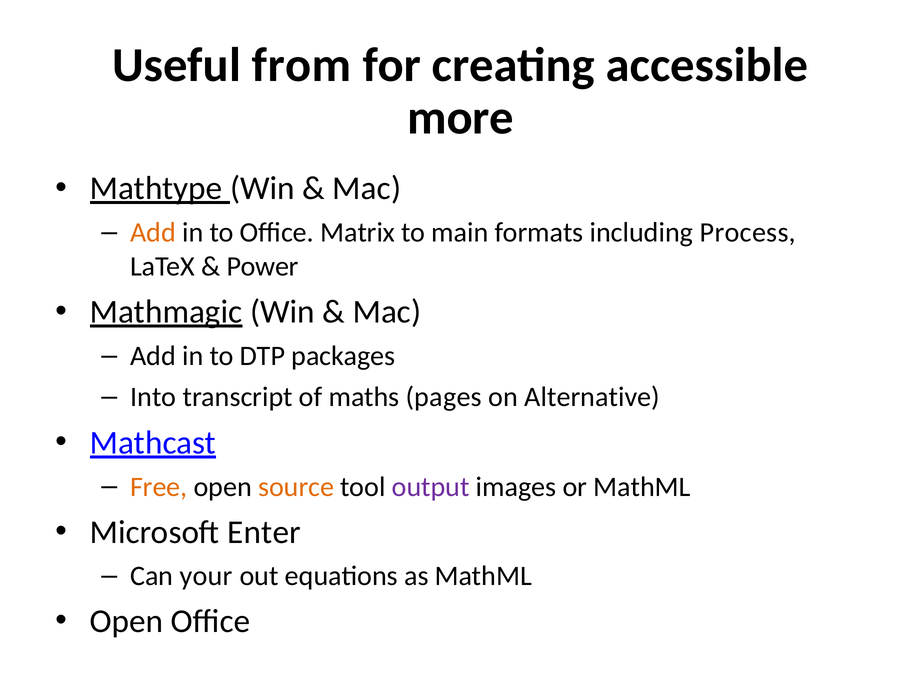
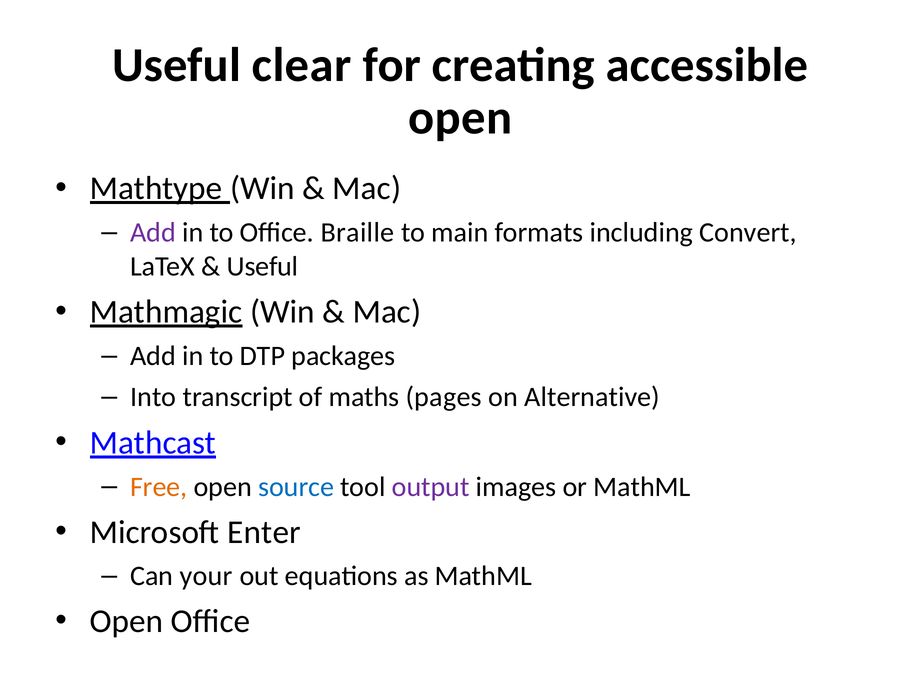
from: from -> clear (302, 65)
more: more -> open (460, 118)
Add colour: orange -> purple (153, 232)
Matrix: Matrix -> Braille (358, 232)
Process: Process -> Convert (748, 232)
Power: Power -> Useful (263, 266)
source colour: orange -> blue (296, 487)
